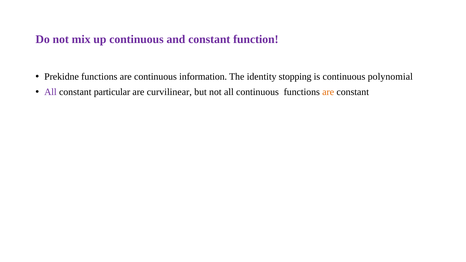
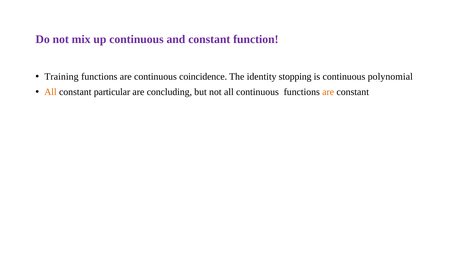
Prekidne: Prekidne -> Training (61, 77)
information: information -> coincidence (203, 77)
All colour: purple -> orange (50, 92)
curvilinear: curvilinear -> concluding (169, 92)
